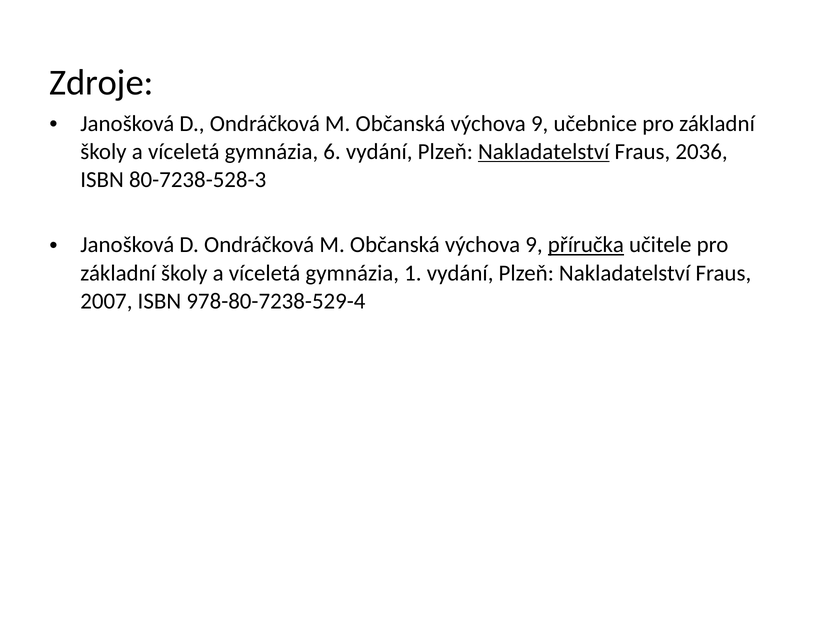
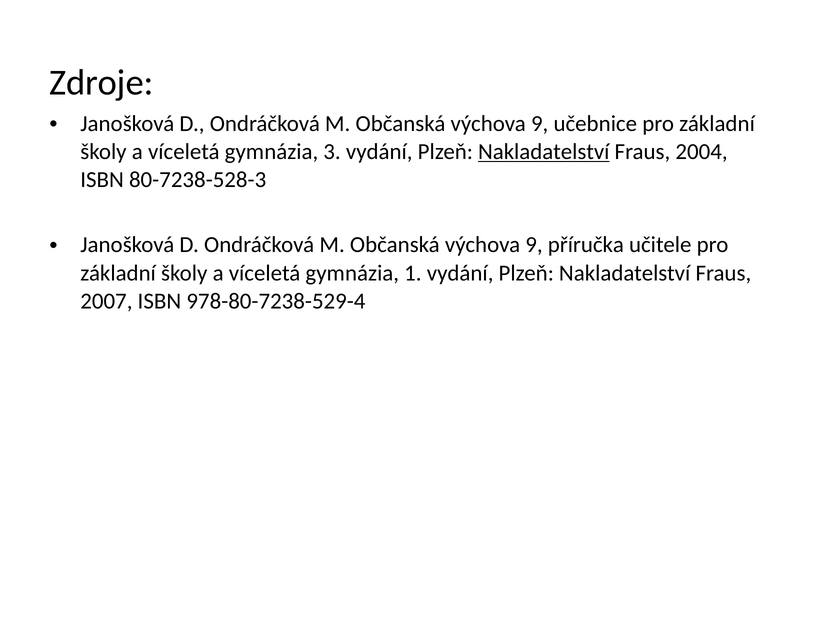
6: 6 -> 3 (332, 152)
2036: 2036 -> 2004 (702, 152)
příručka underline: present -> none (586, 245)
